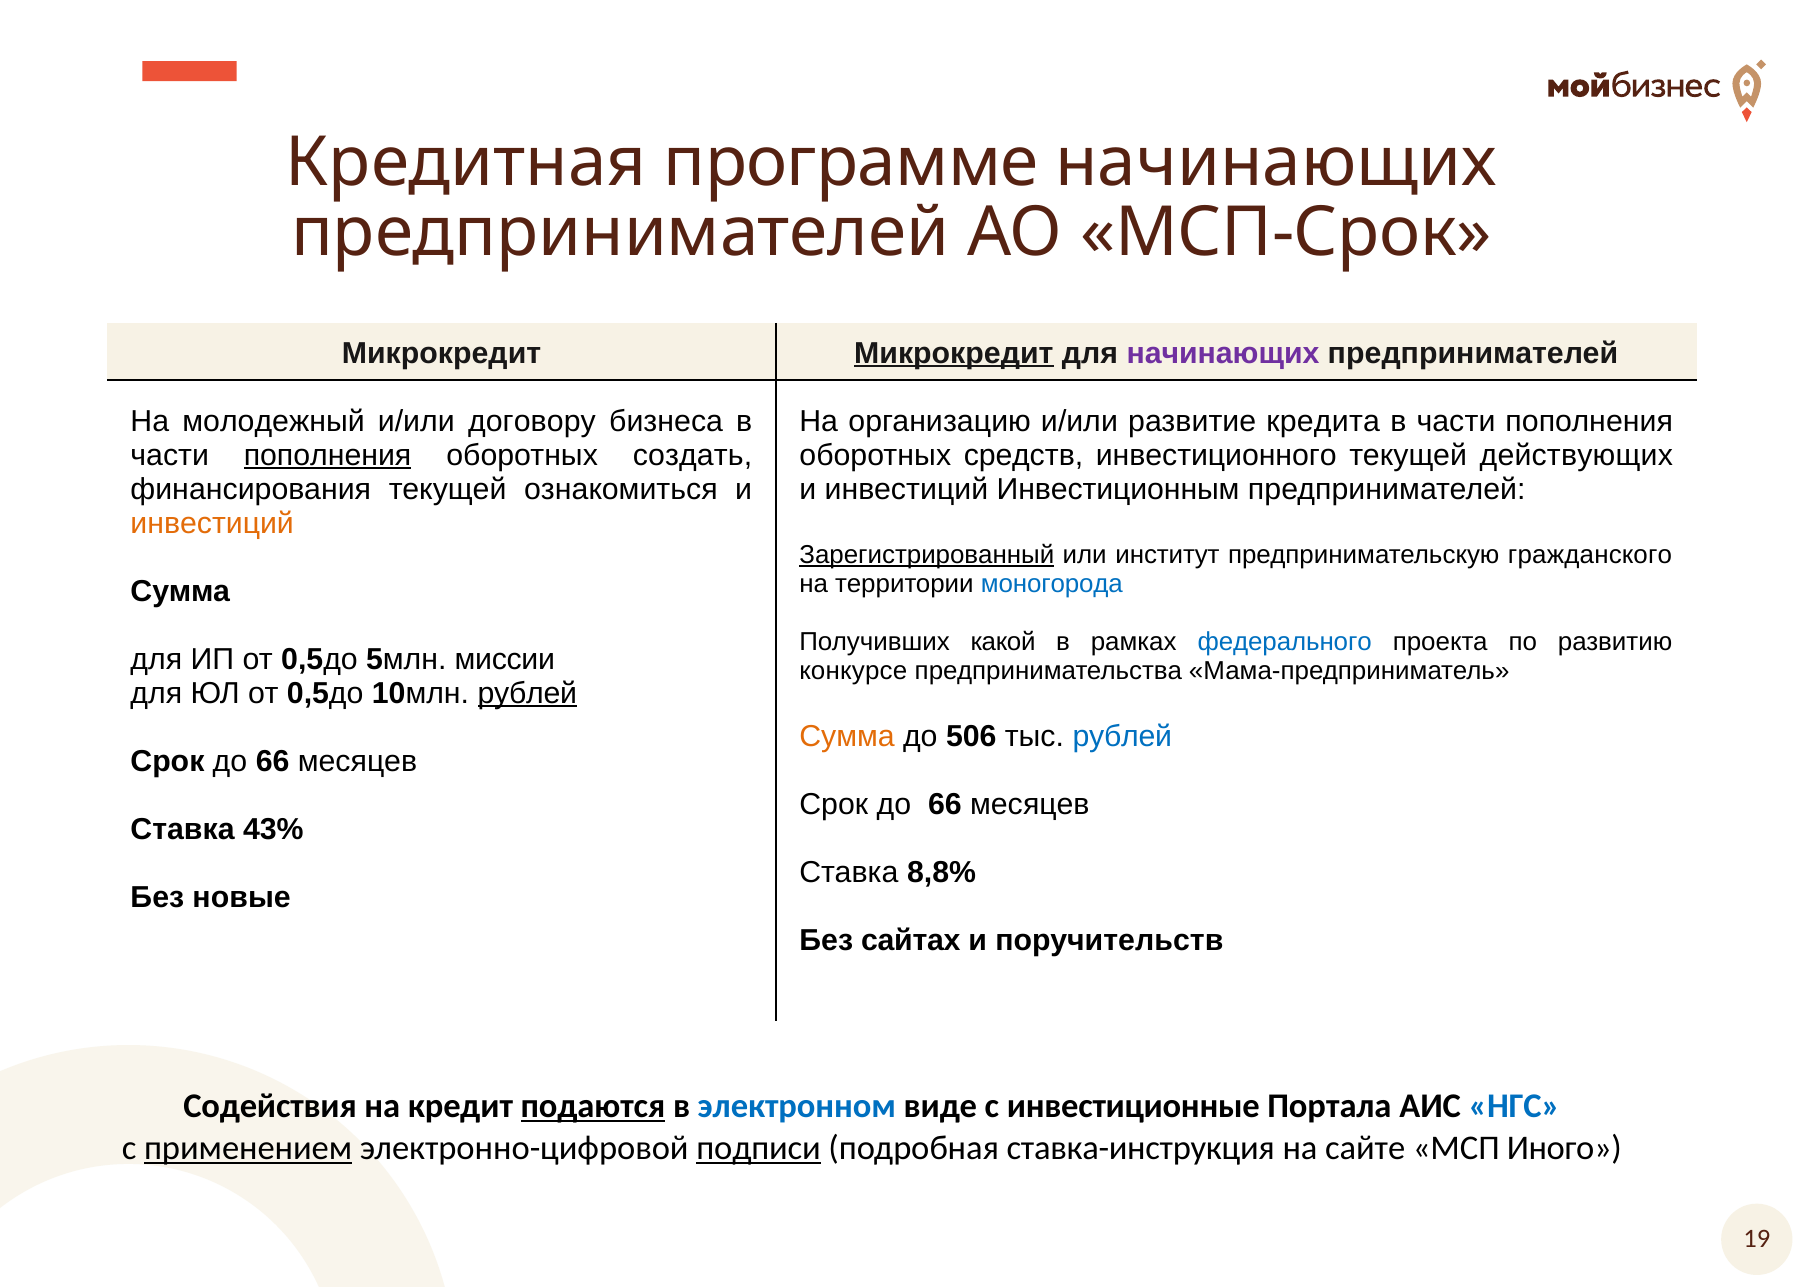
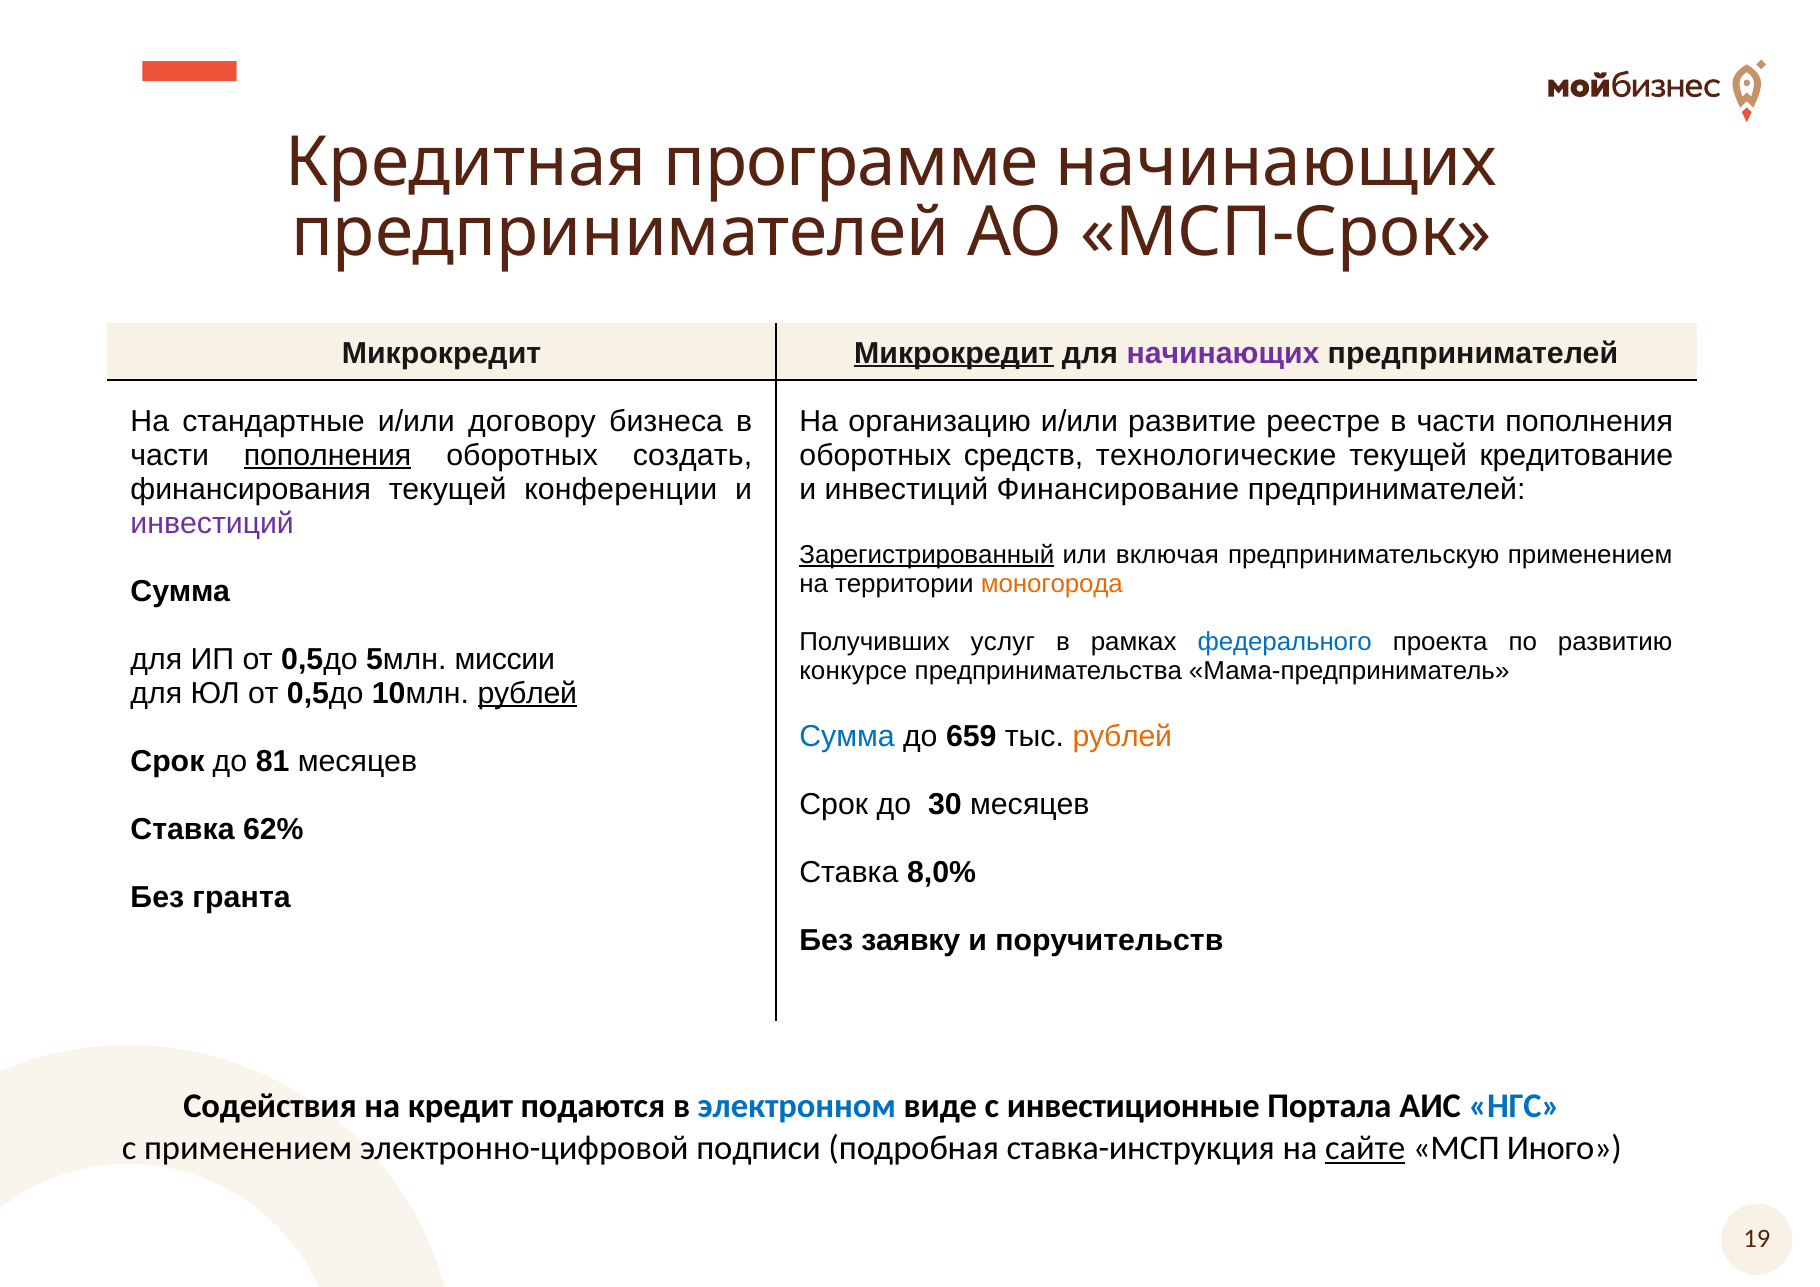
молодежный: молодежный -> стандартные (274, 421)
кредита: кредита -> реестре (1323, 421)
инвестиционного: инвестиционного -> технологические (1216, 455)
действующих: действующих -> кредитование (1576, 455)
ознакомиться: ознакомиться -> конференции (621, 489)
Инвестиционным: Инвестиционным -> Финансирование (1118, 489)
инвестиций colour: orange -> purple (212, 523)
институт: институт -> включая (1167, 555)
предпринимательскую гражданского: гражданского -> применением (1590, 555)
моногорода colour: blue -> orange (1052, 584)
какой: какой -> услуг (1003, 642)
Сумма colour: orange -> blue (847, 736)
506: 506 -> 659 (971, 736)
рублей colour: blue -> orange (1122, 736)
66: 66 -> 81 (273, 761)
66: 66 -> 30 (945, 804)
43%: 43% -> 62% (273, 829)
8,8%: 8,8% -> 8,0% (942, 872)
новые: новые -> гранта (242, 897)
сайтах: сайтах -> заявку (911, 940)
подаются underline: present -> none (593, 1106)
применением underline: present -> none (248, 1148)
подписи underline: present -> none (759, 1148)
сайте underline: none -> present (1365, 1148)
